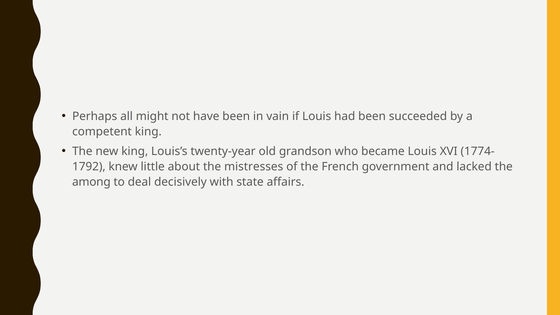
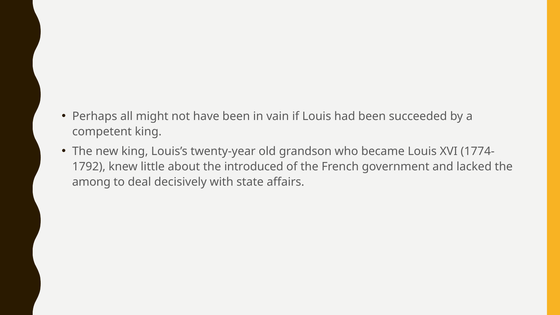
mistresses: mistresses -> introduced (254, 167)
